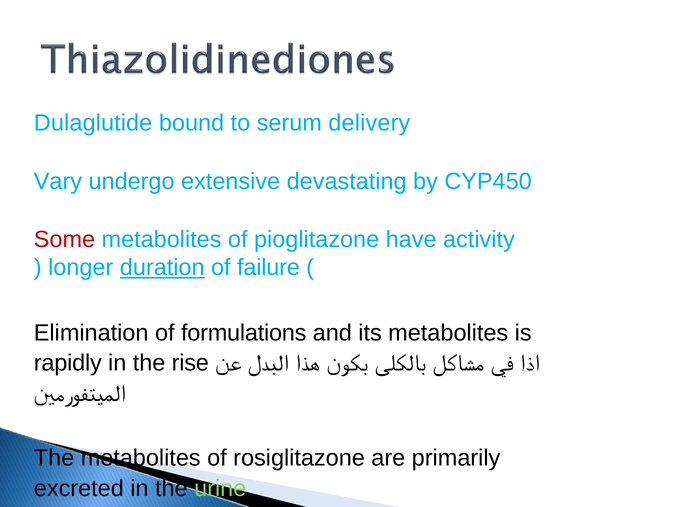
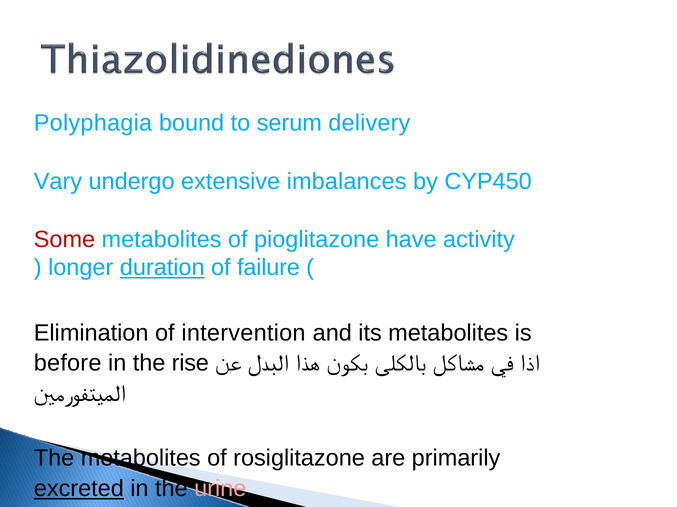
Dulaglutide: Dulaglutide -> Polyphagia (93, 123)
devastating: devastating -> imbalances (347, 182)
formulations: formulations -> intervention (244, 333)
rapidly: rapidly -> before (68, 364)
excreted underline: none -> present (79, 489)
urine colour: light green -> pink (220, 489)
